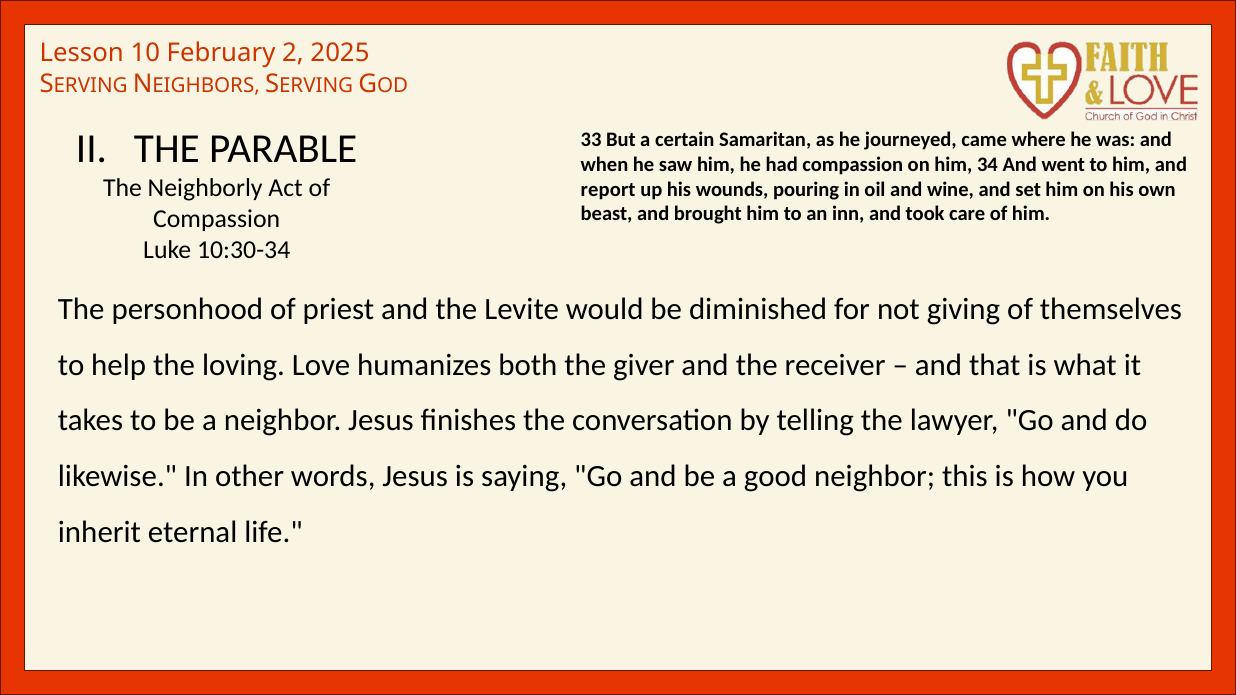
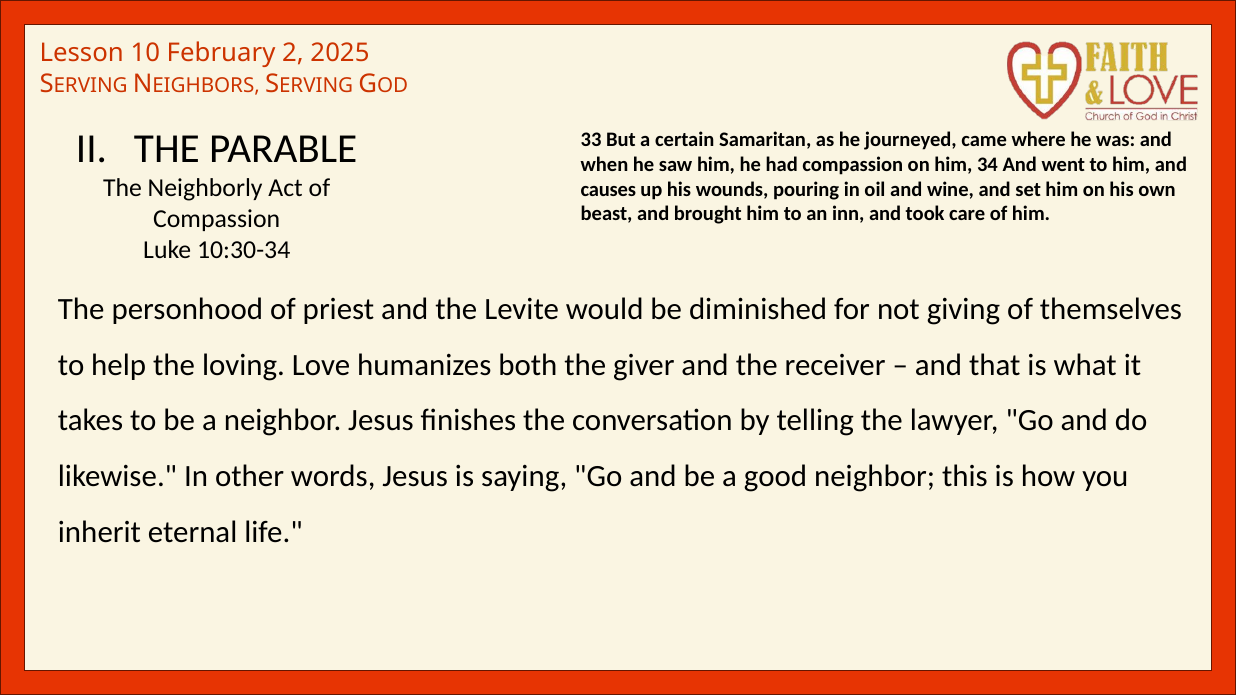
report: report -> causes (608, 189)
